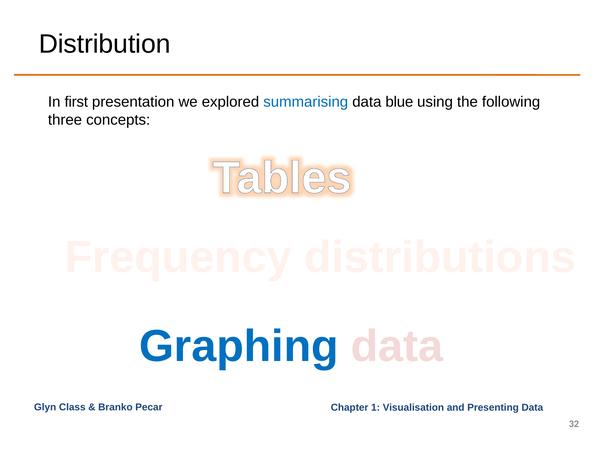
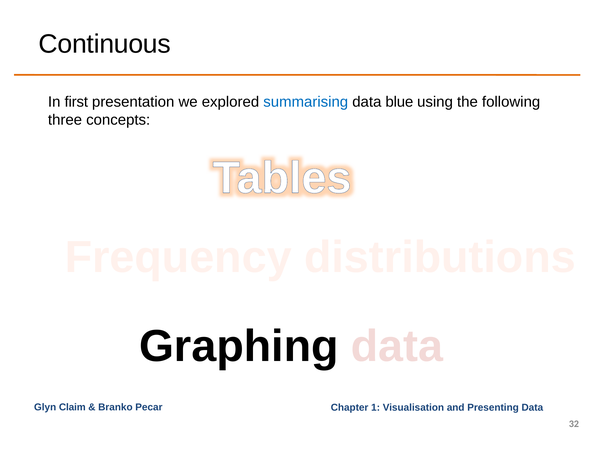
Distribution: Distribution -> Continuous (105, 44)
Graphing colour: blue -> black (239, 347)
Class: Class -> Claim (72, 407)
